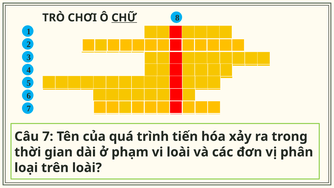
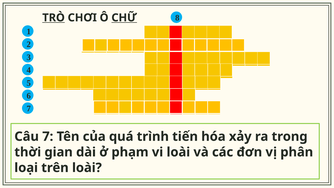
TRÒ underline: none -> present (54, 18)
